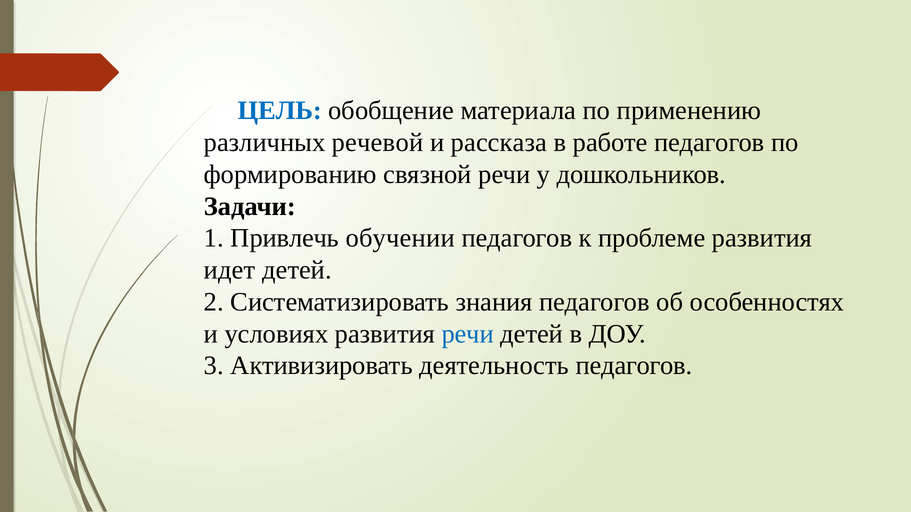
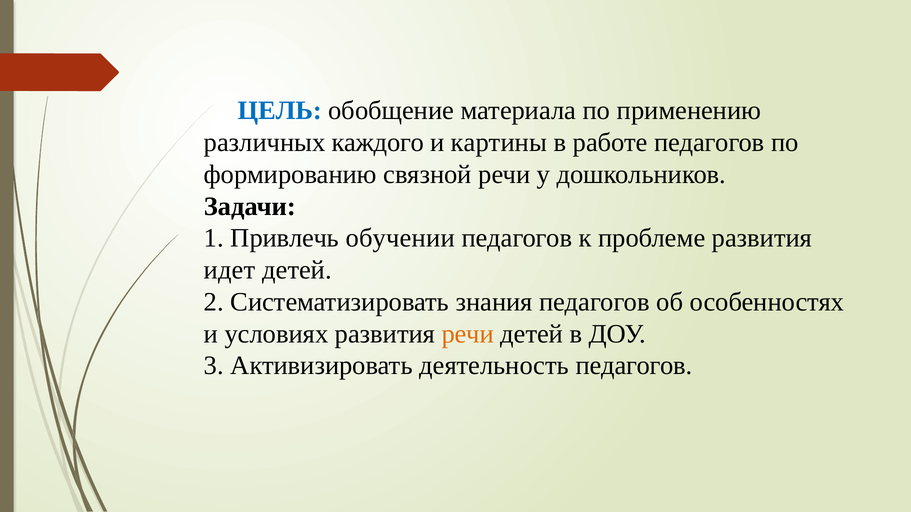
речевой: речевой -> каждого (378, 143)
рассказа: рассказа -> картины (499, 143)
речи colour: blue -> orange (468, 334)
